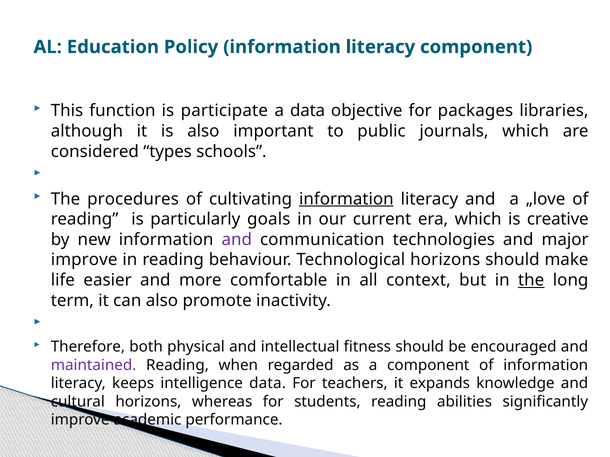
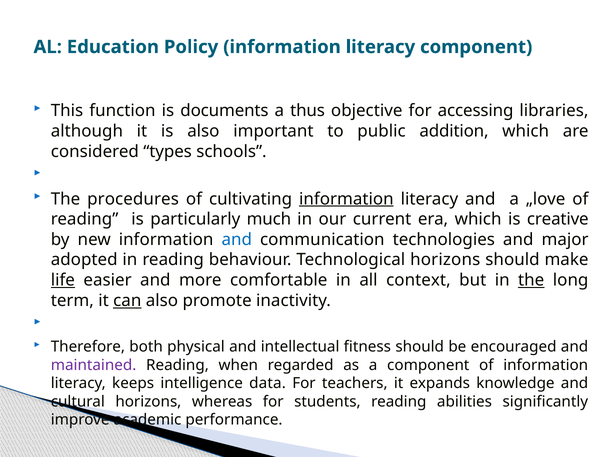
participate: participate -> documents (224, 111)
a data: data -> thus (308, 111)
packages: packages -> accessing (476, 111)
journals: journals -> addition (454, 131)
goals: goals -> much (269, 219)
and colour: purple -> blue (237, 240)
improve: improve -> adopted (84, 260)
life underline: none -> present (63, 281)
can underline: none -> present (127, 301)
